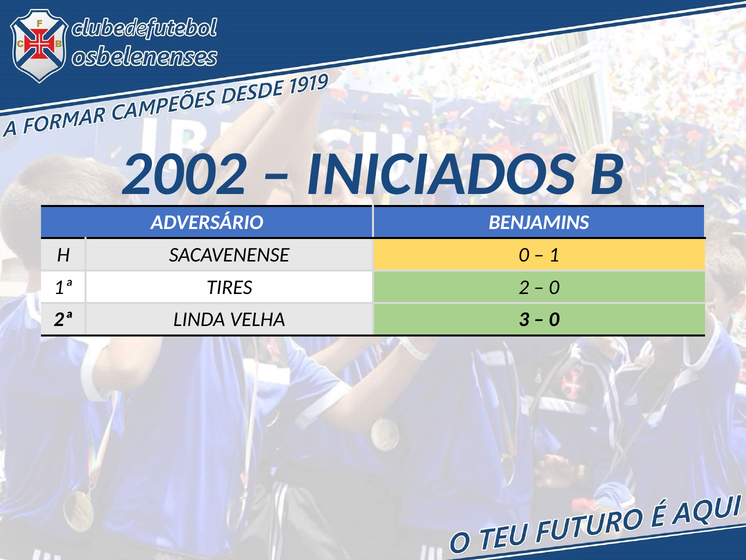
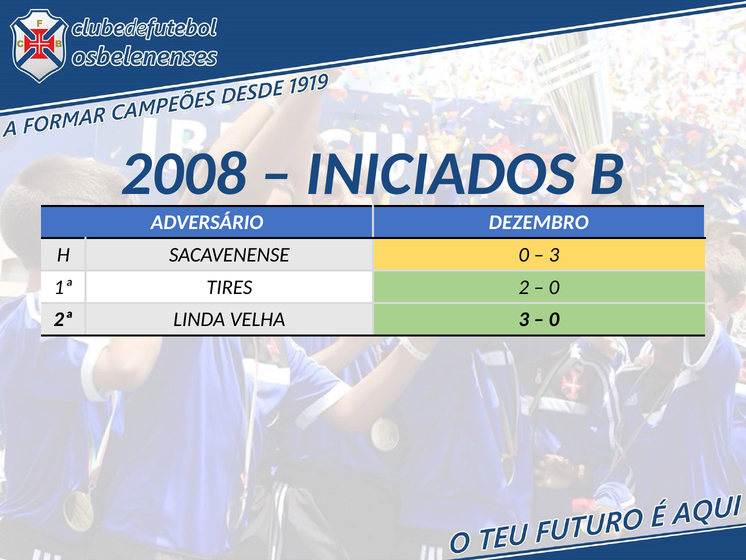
2002: 2002 -> 2008 (184, 173)
BENJAMINS: BENJAMINS -> DEZEMBRO (539, 222)
1: 1 -> 3 (554, 255)
